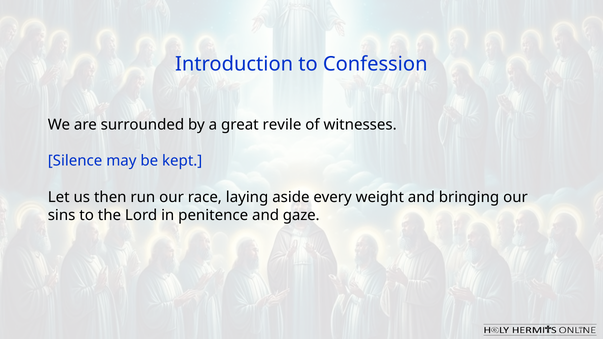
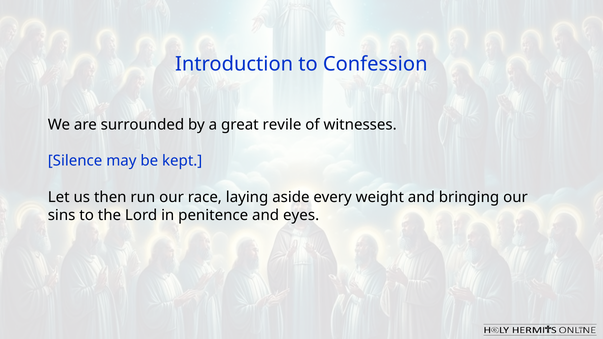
gaze: gaze -> eyes (301, 215)
